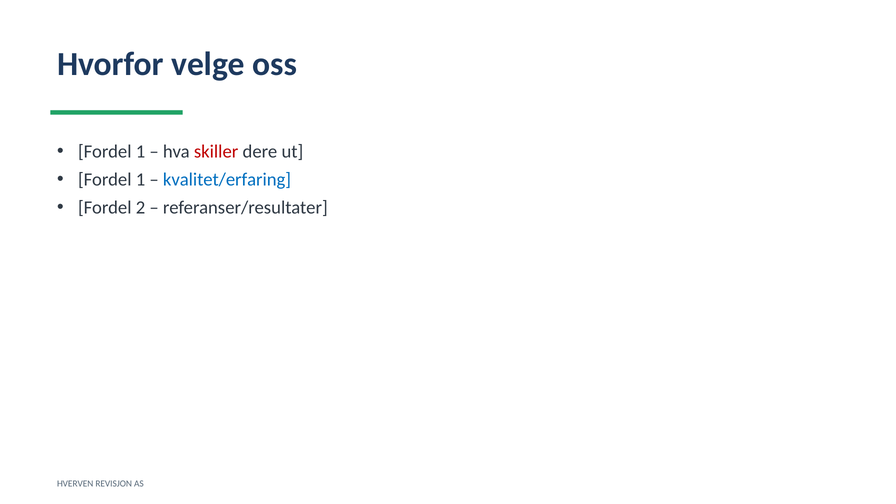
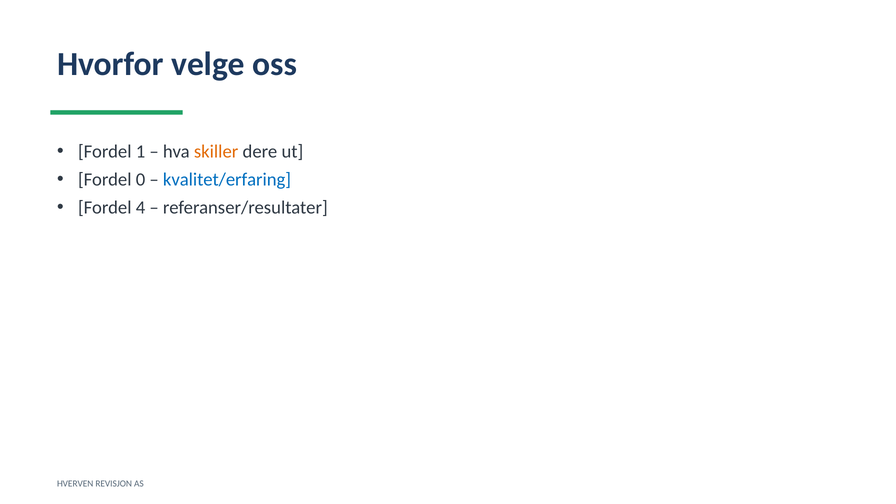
skiller colour: red -> orange (216, 152)
1: 1 -> 0 (141, 180)
2: 2 -> 4 (141, 208)
